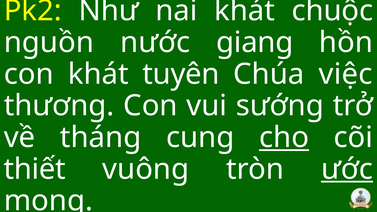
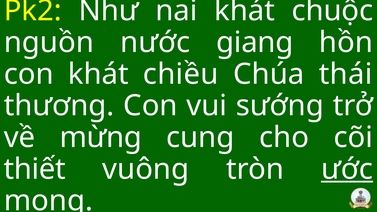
tuyên: tuyên -> chiều (181, 74)
việc: việc -> thái (346, 74)
tháng: tháng -> mừng (101, 138)
cho underline: present -> none (284, 138)
